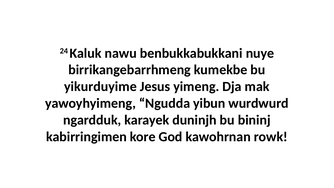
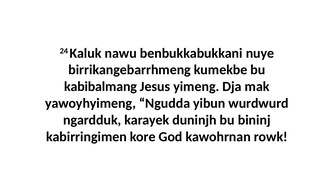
yikurduyime: yikurduyime -> kabibalmang (101, 87)
